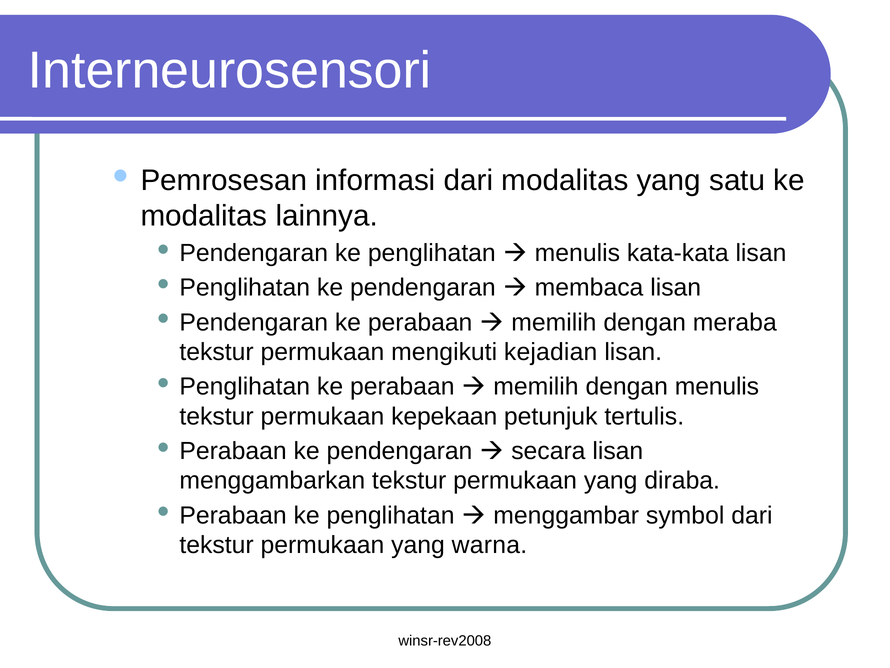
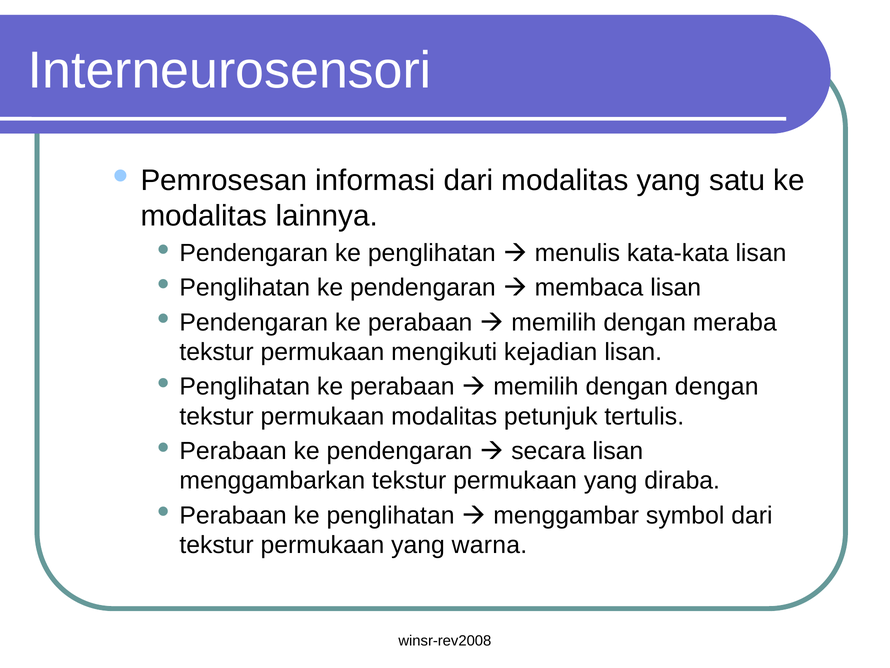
dengan menulis: menulis -> dengan (717, 386)
permukaan kepekaan: kepekaan -> modalitas (444, 416)
